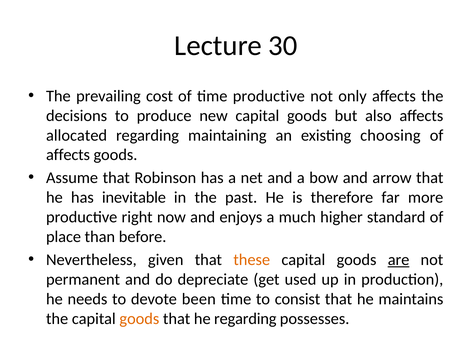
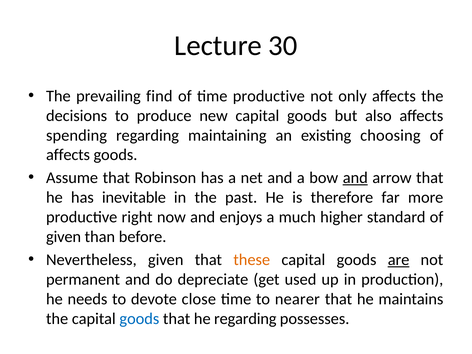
cost: cost -> find (159, 96)
allocated: allocated -> spending (77, 135)
and underline: none -> present (355, 178)
place: place -> given (64, 237)
been: been -> close (199, 299)
consist: consist -> nearer (297, 299)
goods colour: orange -> blue (139, 319)
